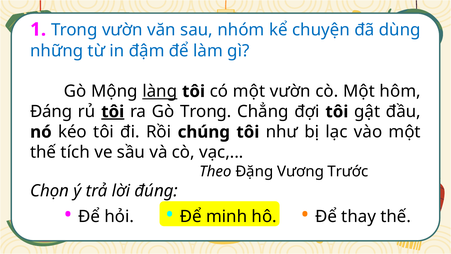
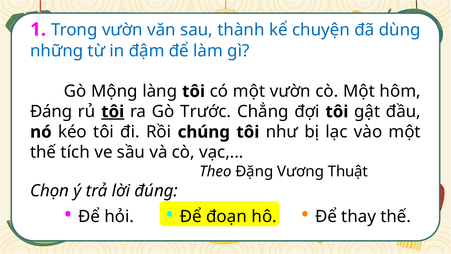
nhóm: nhóm -> thành (241, 30)
làng underline: present -> none (160, 91)
Gò Trong: Trong -> Trước (206, 112)
Trước: Trước -> Thuật (348, 171)
minh: minh -> đoạn (227, 216)
